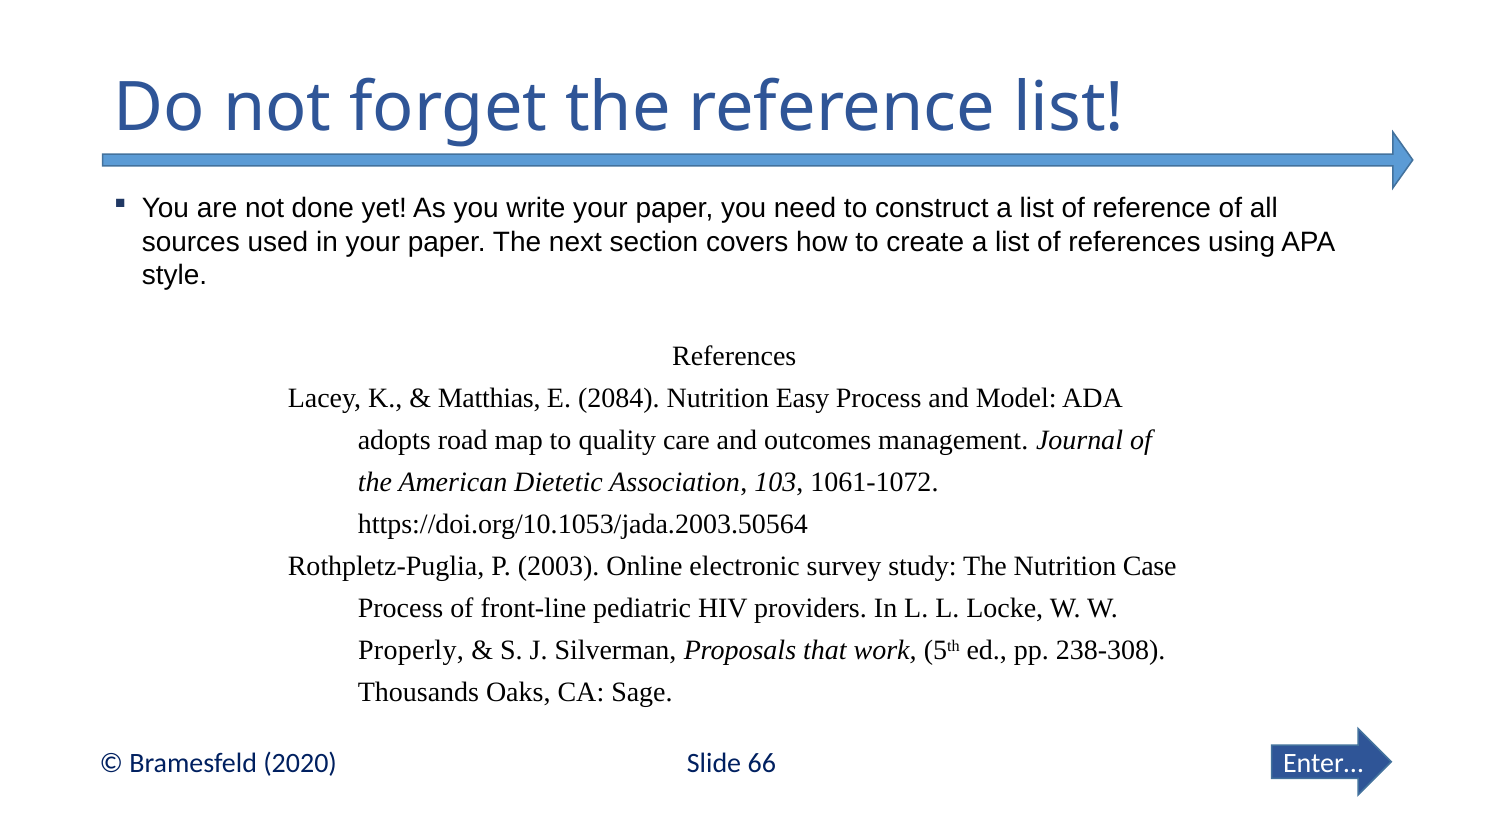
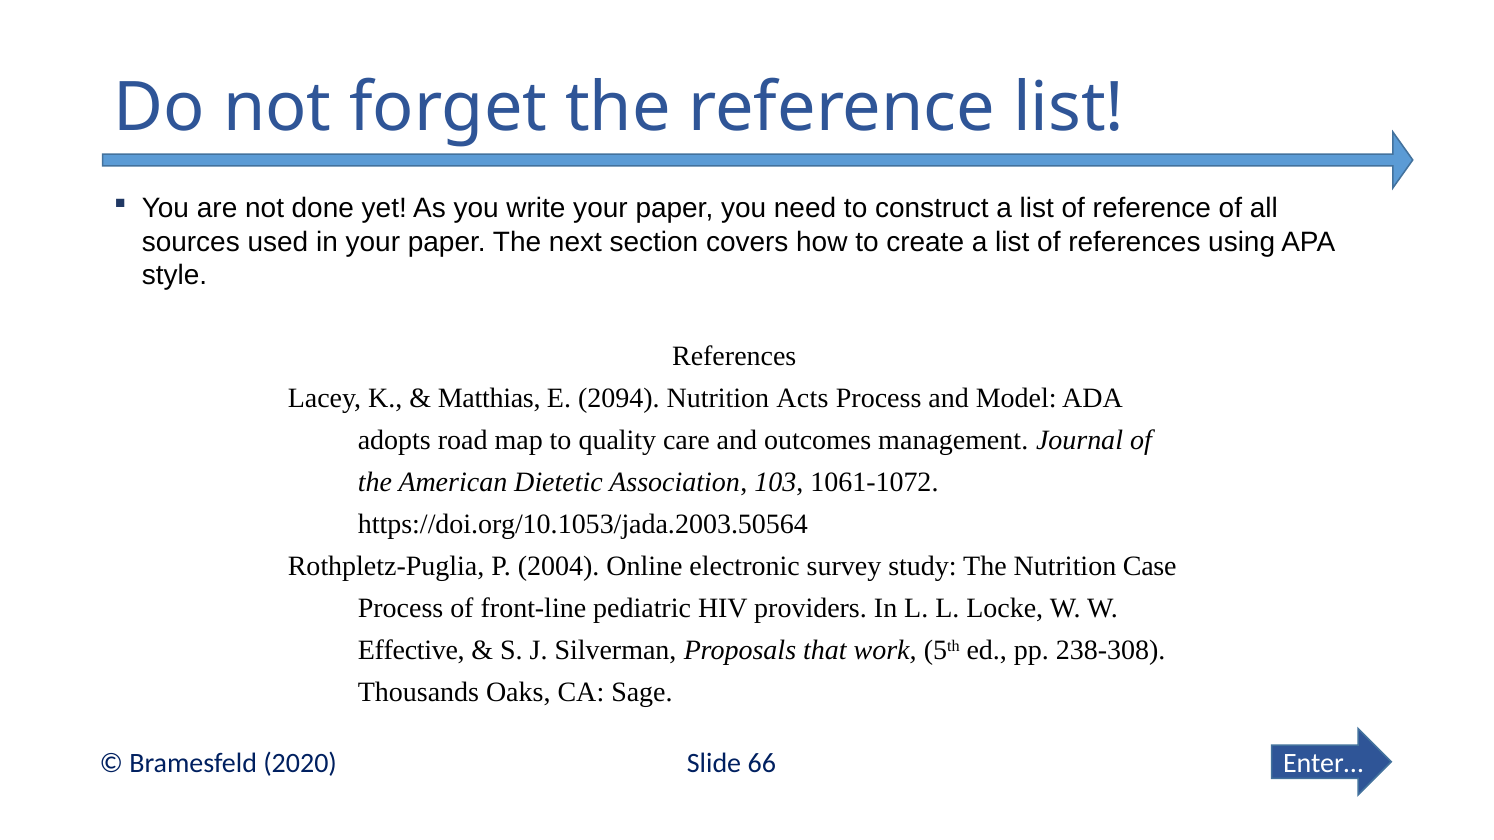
2084: 2084 -> 2094 (619, 399)
Easy: Easy -> Acts (802, 399)
2003: 2003 -> 2004 (559, 567)
Properly: Properly -> Effective (411, 651)
